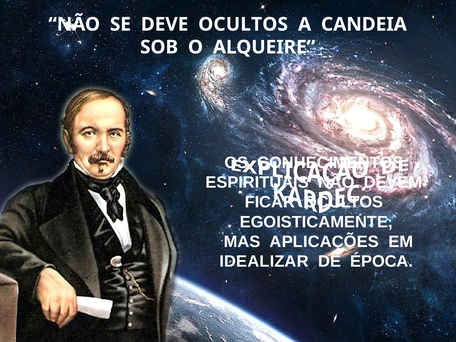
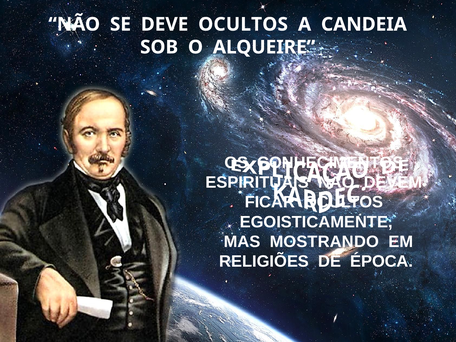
APLICAÇÕES: APLICAÇÕES -> MOSTRANDO (324, 242)
IDEALIZAR: IDEALIZAR -> RELIGIÕES (264, 261)
